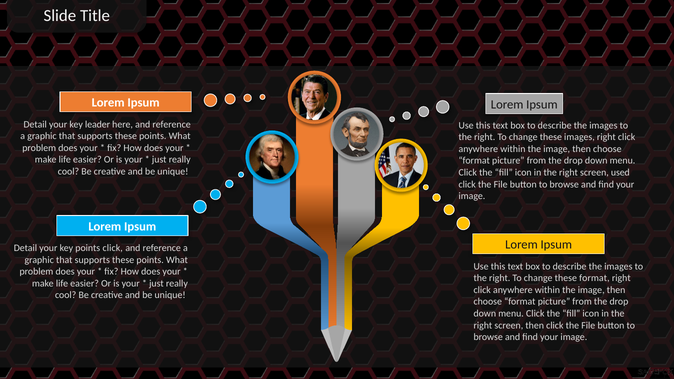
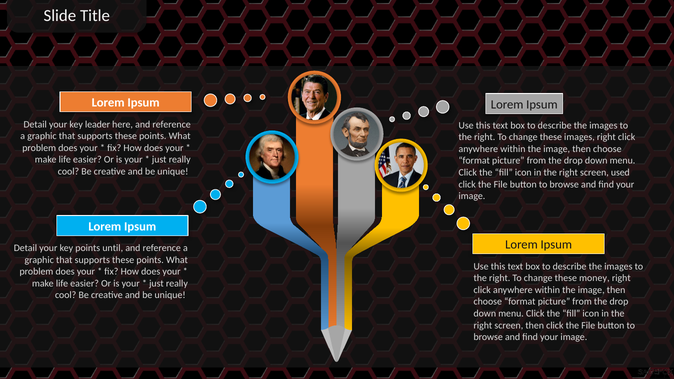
points click: click -> until (113, 248)
these format: format -> money (594, 278)
